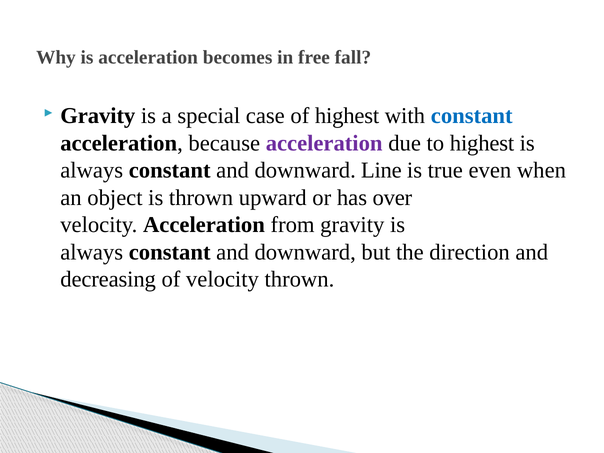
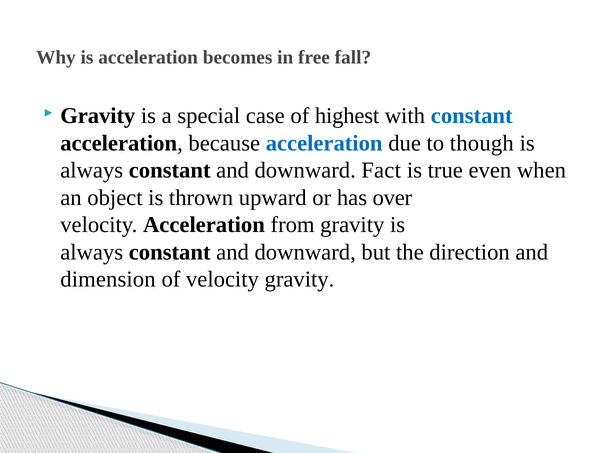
acceleration colour: purple -> blue (324, 143)
to highest: highest -> though (482, 143)
Line: Line -> Fact (381, 170)
decreasing: decreasing -> dimension (108, 279)
velocity thrown: thrown -> gravity (299, 279)
